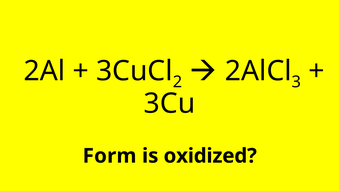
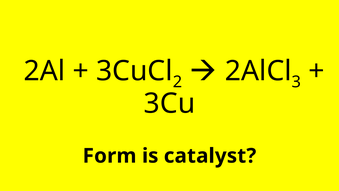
oxidized: oxidized -> catalyst (210, 156)
